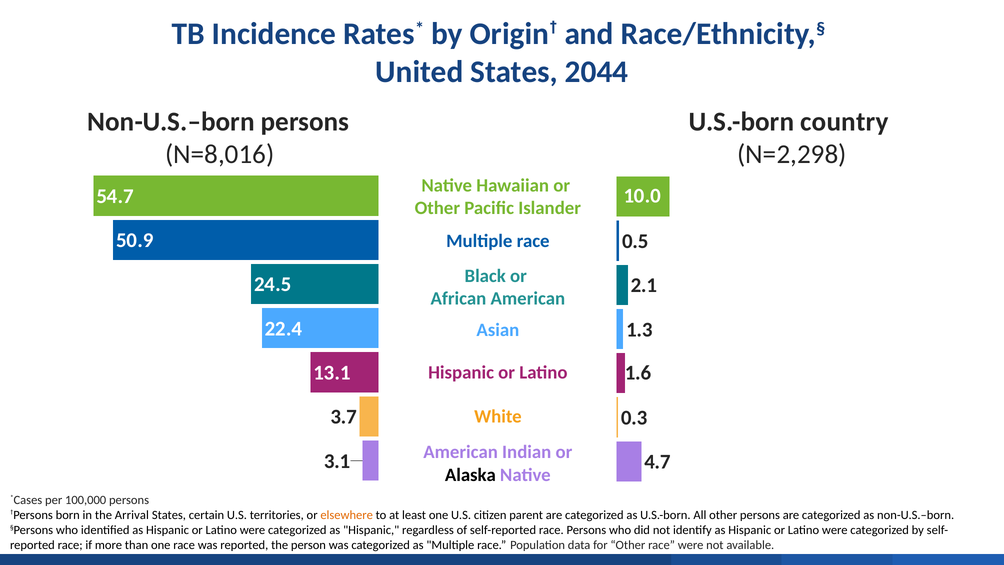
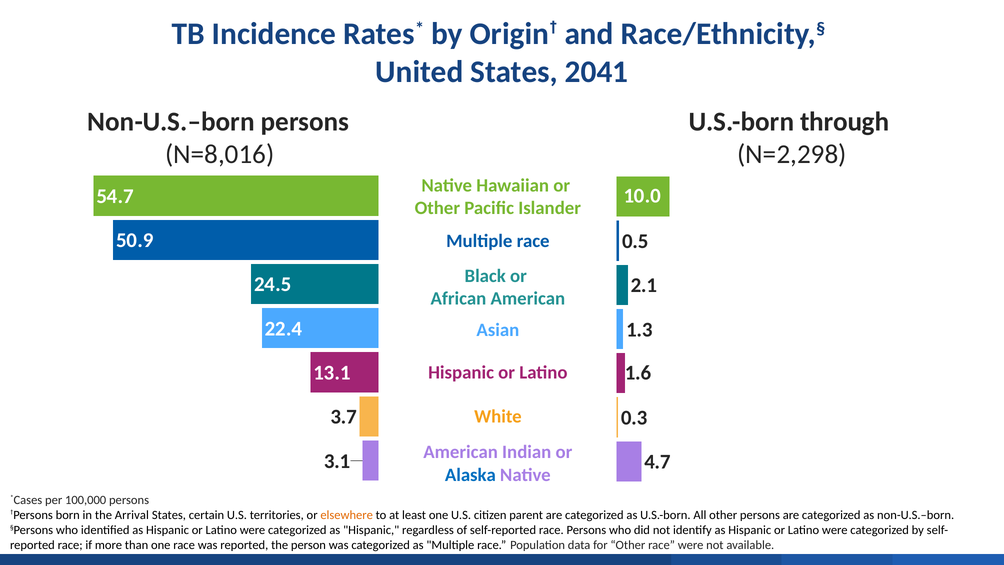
2044: 2044 -> 2041 (597, 72)
country: country -> through (845, 122)
Alaska colour: black -> blue (470, 475)
